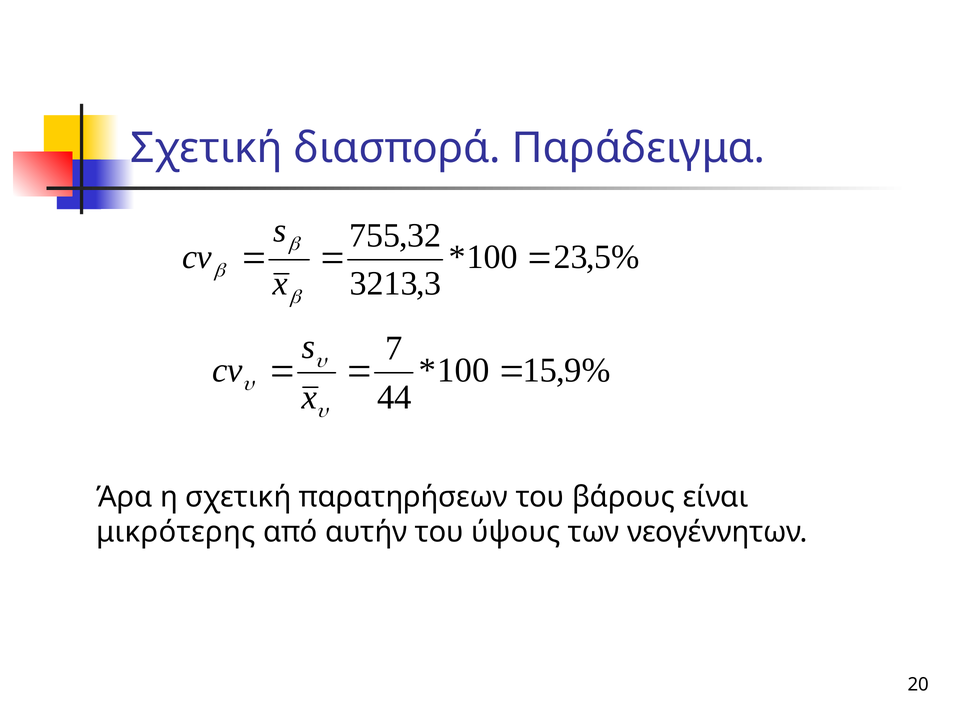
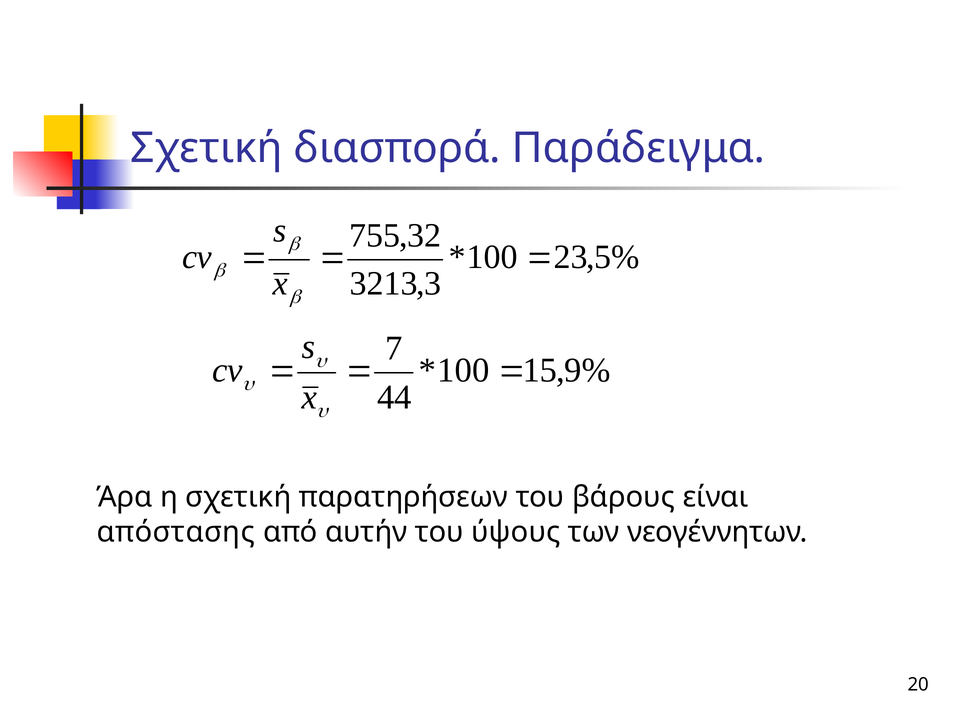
μικρότερης: μικρότερης -> απόστασης (176, 532)
